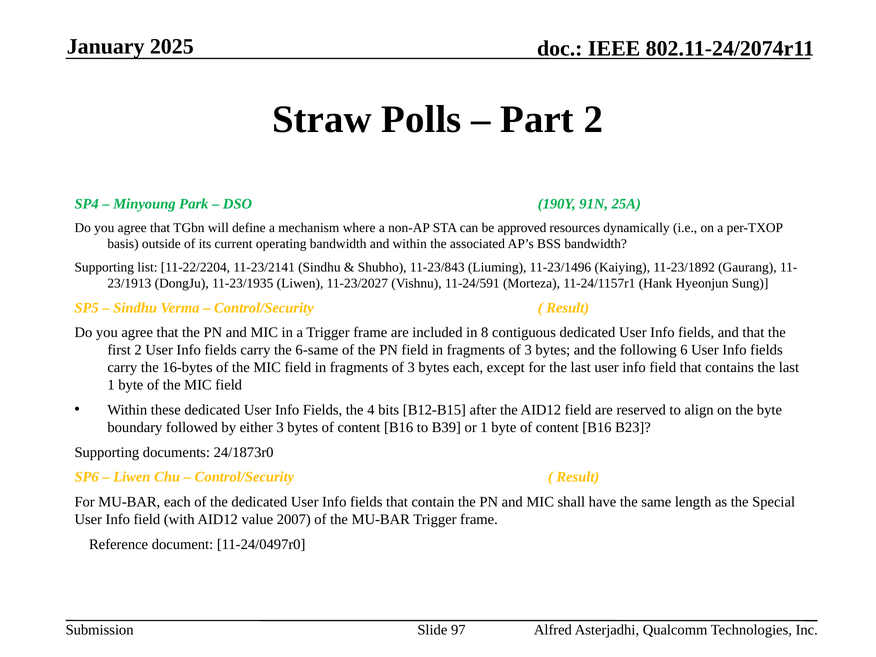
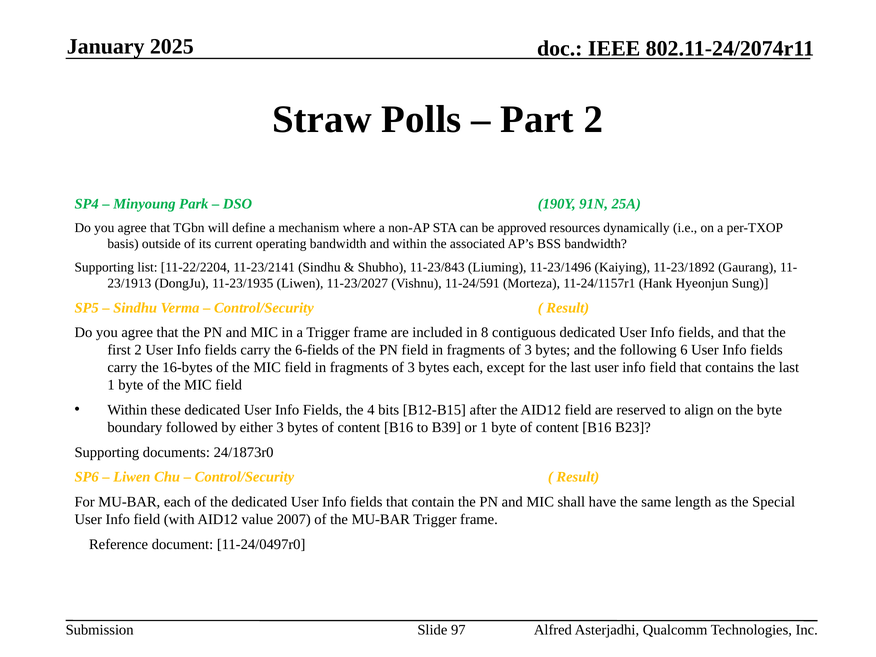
6-same: 6-same -> 6-fields (317, 350)
